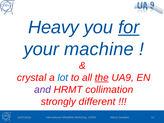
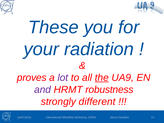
Heavy: Heavy -> These (53, 27)
for underline: present -> none (129, 27)
machine: machine -> radiation (99, 49)
crystal: crystal -> proves (32, 78)
lot colour: blue -> purple (63, 78)
collimation: collimation -> robustness (109, 90)
